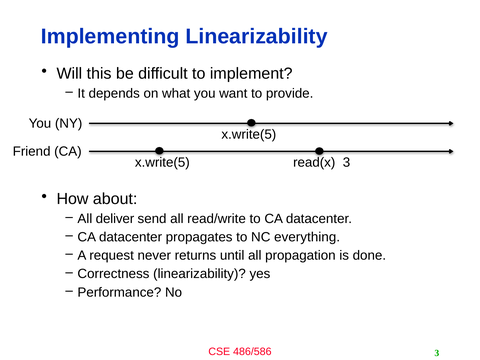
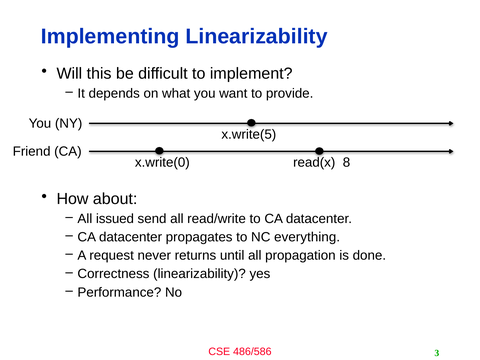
x.write(5: x.write(5 -> x.write(0 (162, 162)
3: 3 -> 8 (346, 162)
deliver: deliver -> issued (115, 219)
